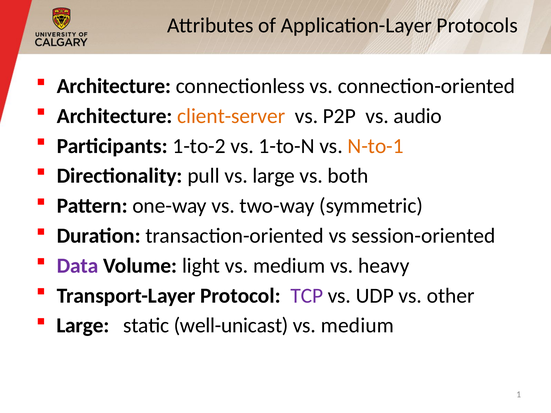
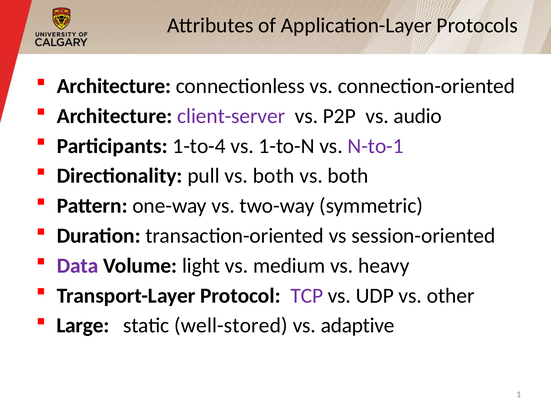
client-server colour: orange -> purple (231, 116)
1-to-2: 1-to-2 -> 1-to-4 (199, 146)
N-to-1 colour: orange -> purple (376, 146)
pull vs large: large -> both (273, 176)
well-unicast: well-unicast -> well-stored (231, 326)
medium: medium -> adaptive (358, 326)
